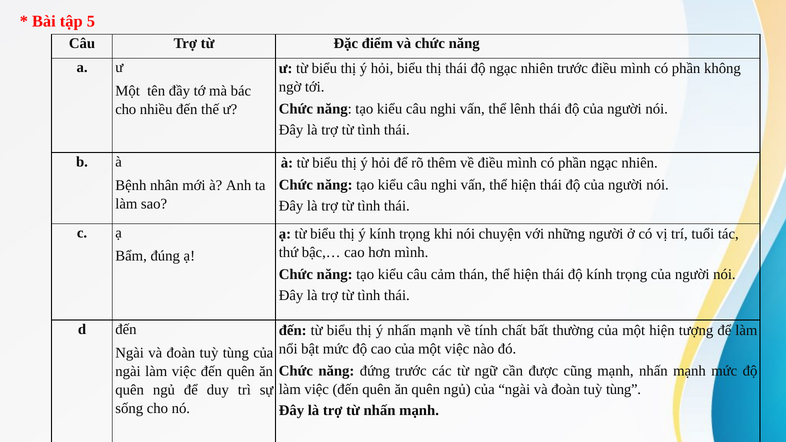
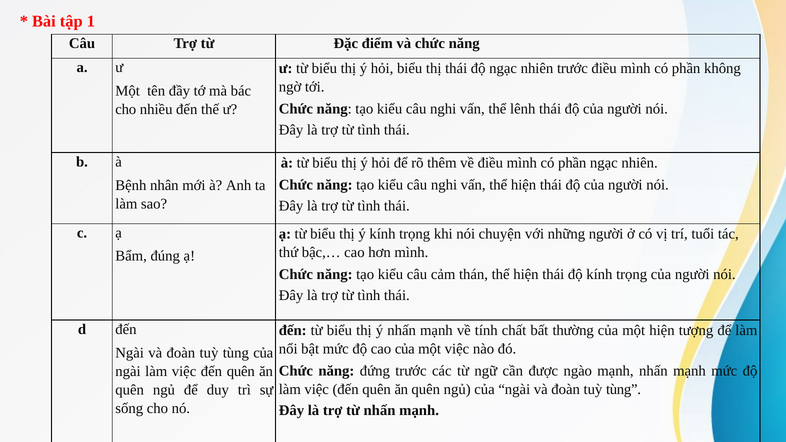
5: 5 -> 1 (91, 21)
cũng: cũng -> ngào (578, 371)
